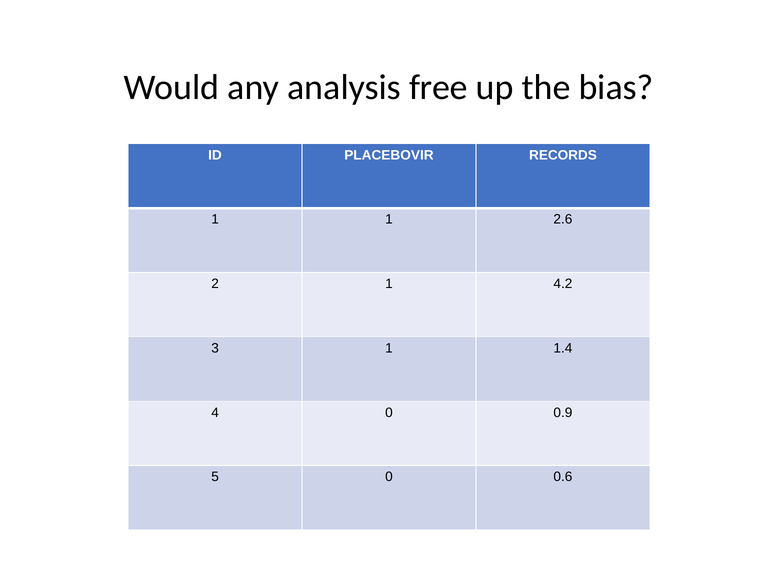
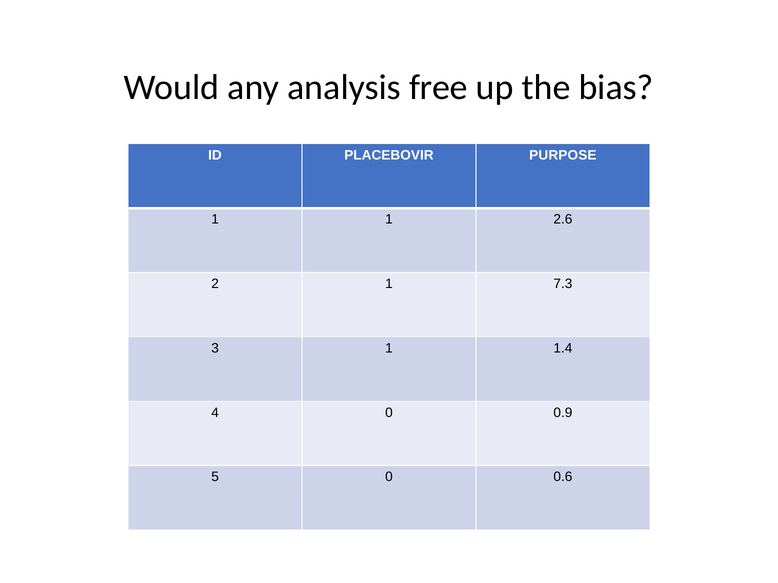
RECORDS: RECORDS -> PURPOSE (563, 155)
4.2: 4.2 -> 7.3 (563, 284)
